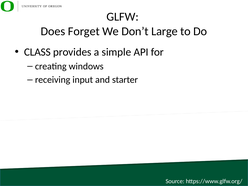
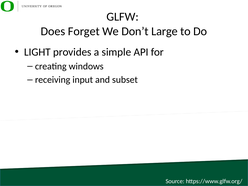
CLASS: CLASS -> LIGHT (37, 52)
starter: starter -> subset (125, 80)
